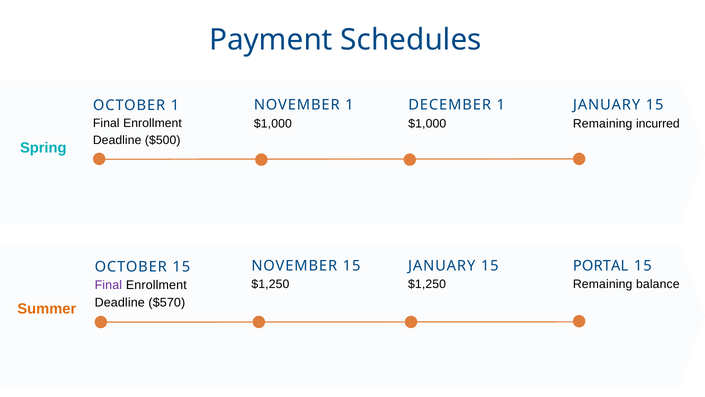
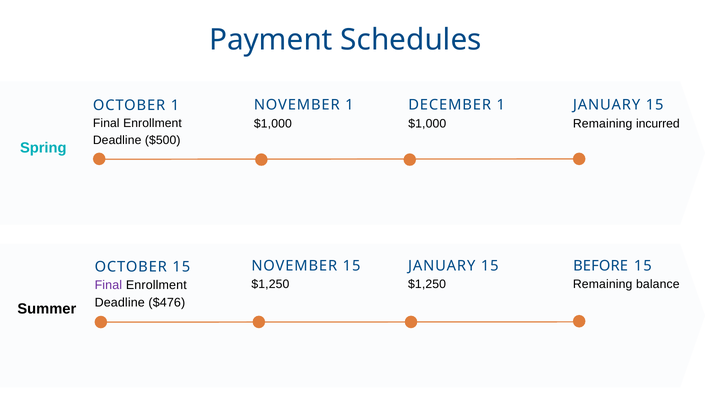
PORTAL: PORTAL -> BEFORE (601, 266)
$570: $570 -> $476 (167, 302)
Summer colour: orange -> black (47, 309)
